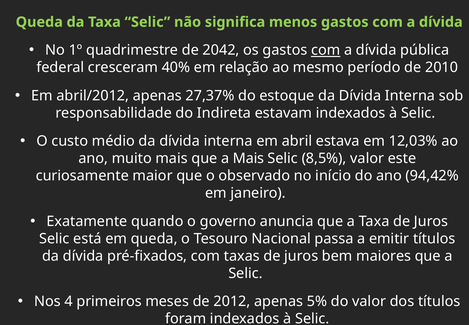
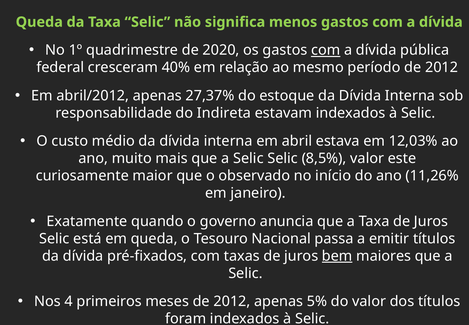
2042: 2042 -> 2020 (221, 50)
período de 2010: 2010 -> 2012 (442, 67)
mais que a Mais: Mais -> Selic (248, 158)
94,42%: 94,42% -> 11,26% (432, 176)
bem underline: none -> present (337, 256)
